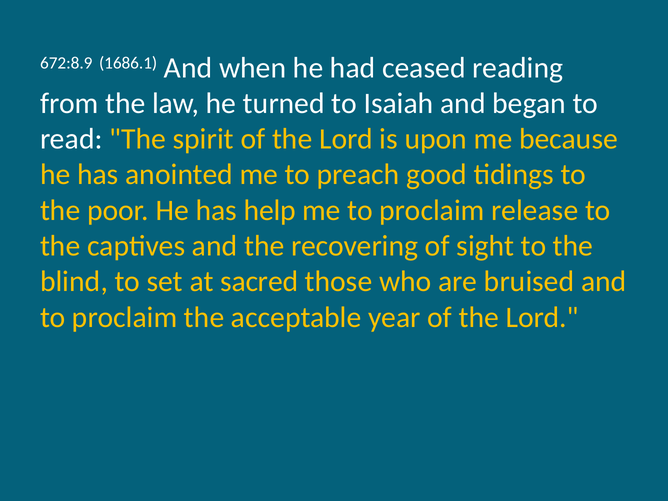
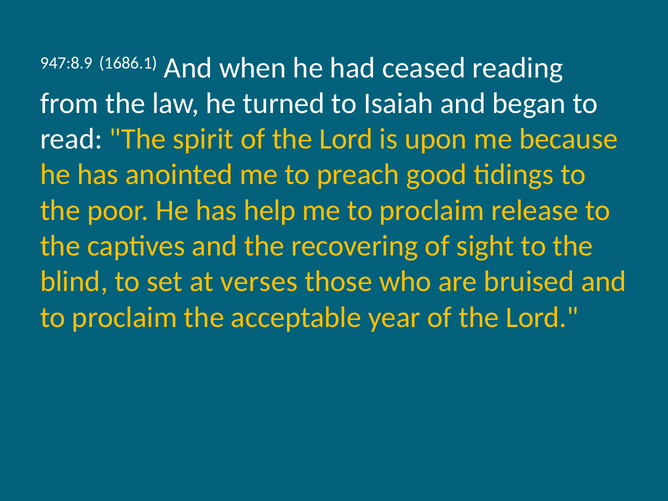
672:8.9: 672:8.9 -> 947:8.9 (66, 63)
sacred: sacred -> verses (259, 282)
